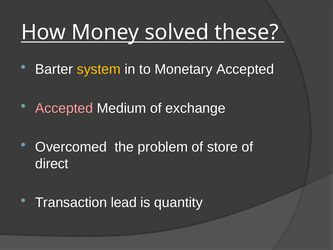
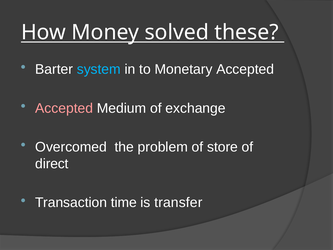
system colour: yellow -> light blue (99, 69)
lead: lead -> time (124, 202)
quantity: quantity -> transfer (178, 202)
